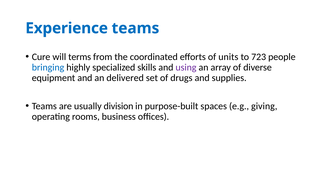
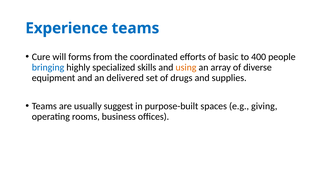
terms: terms -> forms (80, 57)
units: units -> basic (228, 57)
723: 723 -> 400 (259, 57)
using colour: purple -> orange (186, 67)
division: division -> suggest (118, 106)
